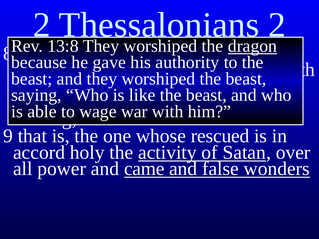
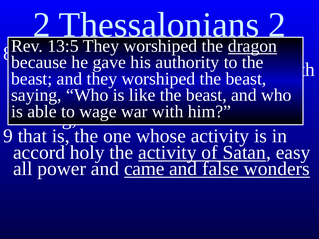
13:8: 13:8 -> 13:5 (63, 46)
whose rescued: rescued -> activity (220, 136)
over: over -> easy (293, 153)
